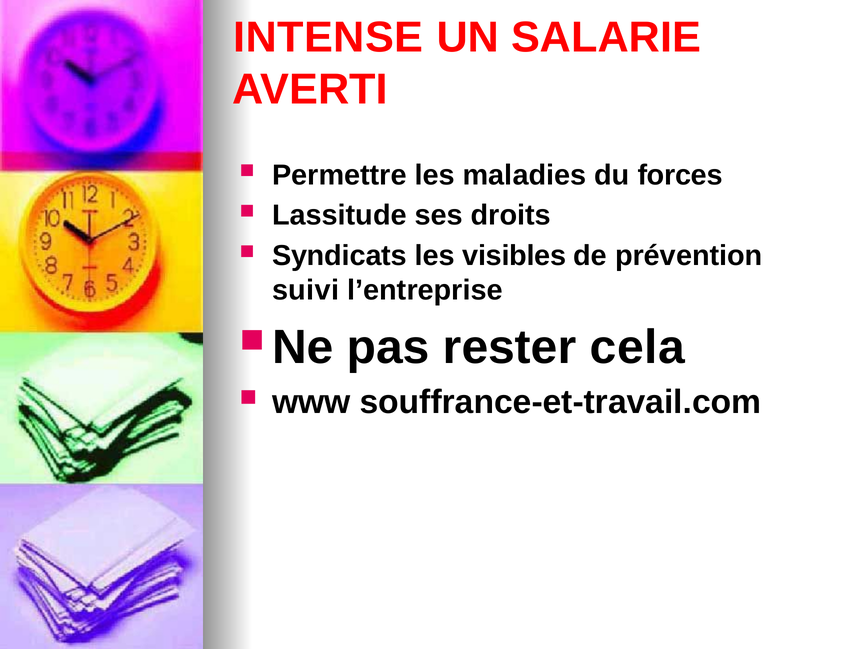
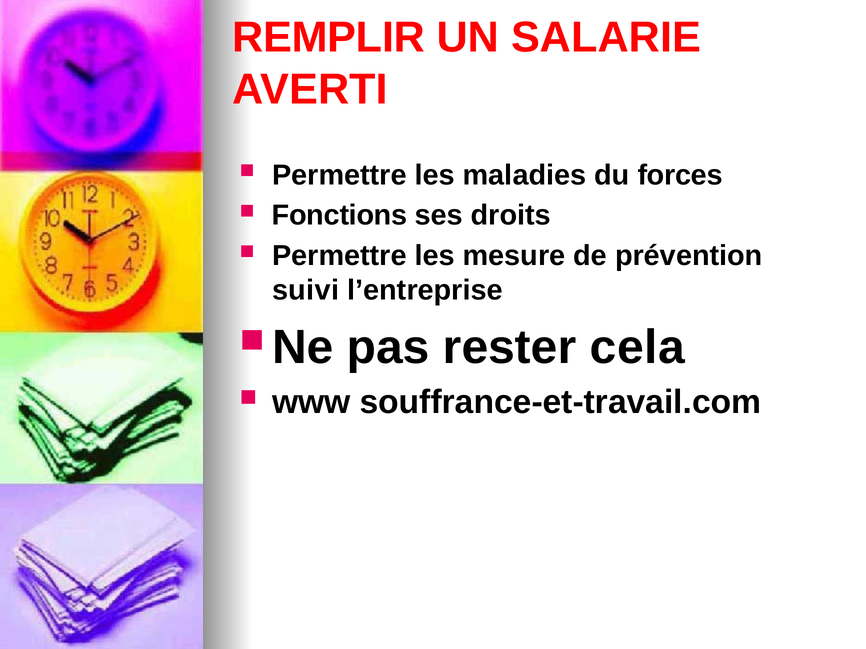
INTENSE: INTENSE -> REMPLIR (329, 38)
Lassitude: Lassitude -> Fonctions (340, 216)
Syndicats: Syndicats -> Permettre (339, 256)
visibles: visibles -> mesure (514, 256)
